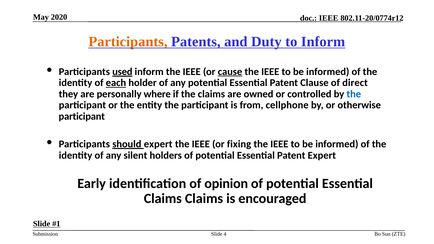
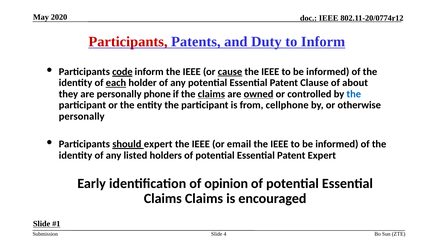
Participants colour: orange -> red (128, 42)
used: used -> code (122, 72)
direct: direct -> about (355, 83)
where: where -> phone (157, 94)
claims underline: none -> present (211, 94)
owned underline: none -> present (259, 94)
participant: participant -> personally (82, 117)
fixing: fixing -> email (239, 144)
silent: silent -> listed (135, 155)
